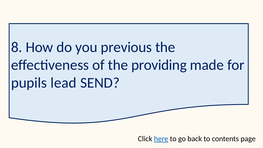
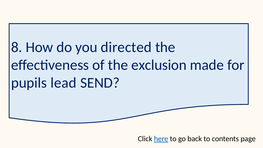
previous: previous -> directed (126, 47)
providing: providing -> exclusion (159, 65)
